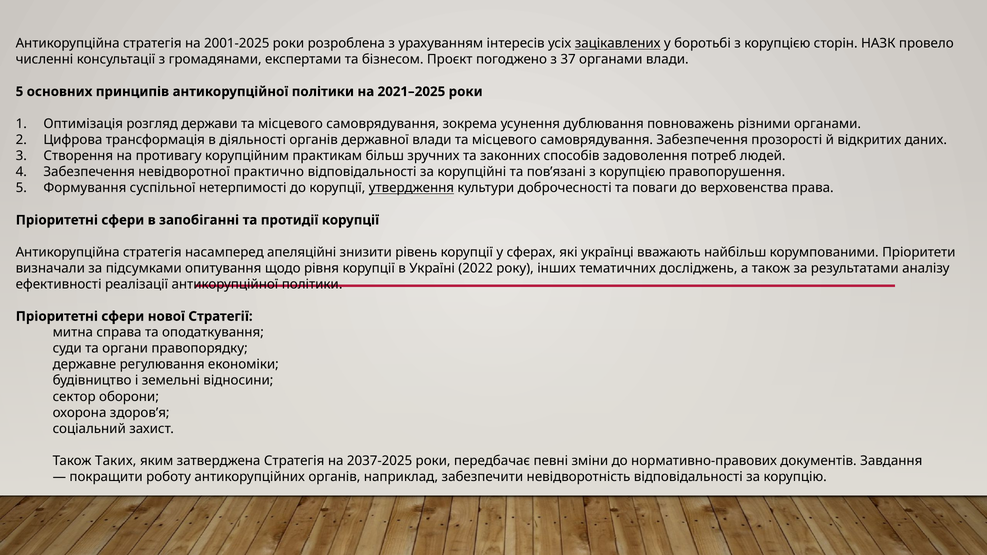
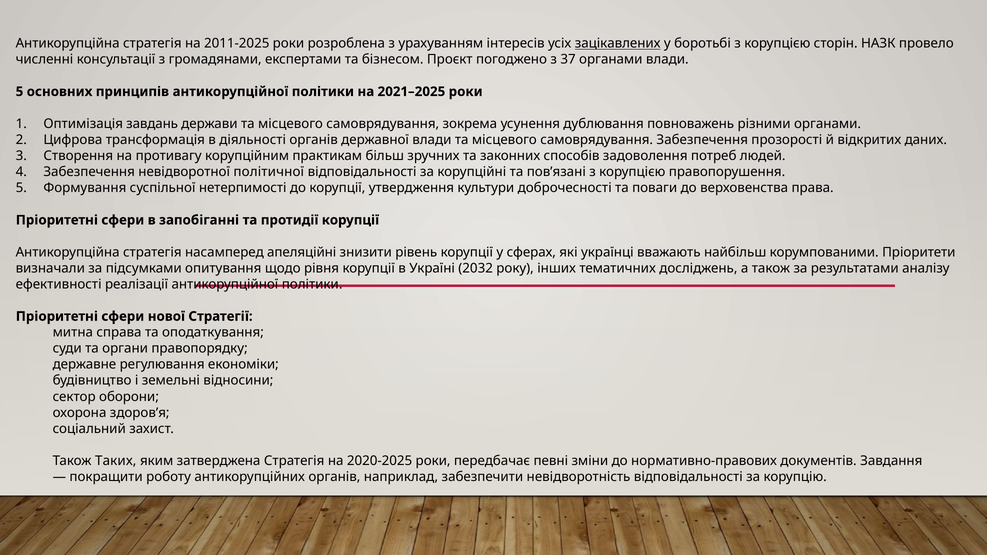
2001-2025: 2001-2025 -> 2011-2025 (237, 43)
розгляд: розгляд -> завдань (152, 124)
практично: практично -> політичної (269, 172)
утвердження underline: present -> none (411, 188)
2022: 2022 -> 2032 (476, 268)
2037-2025: 2037-2025 -> 2020-2025 (380, 461)
